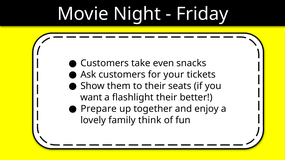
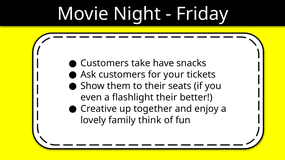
even: even -> have (163, 63)
want: want -> even (91, 98)
Prepare: Prepare -> Creative (99, 109)
